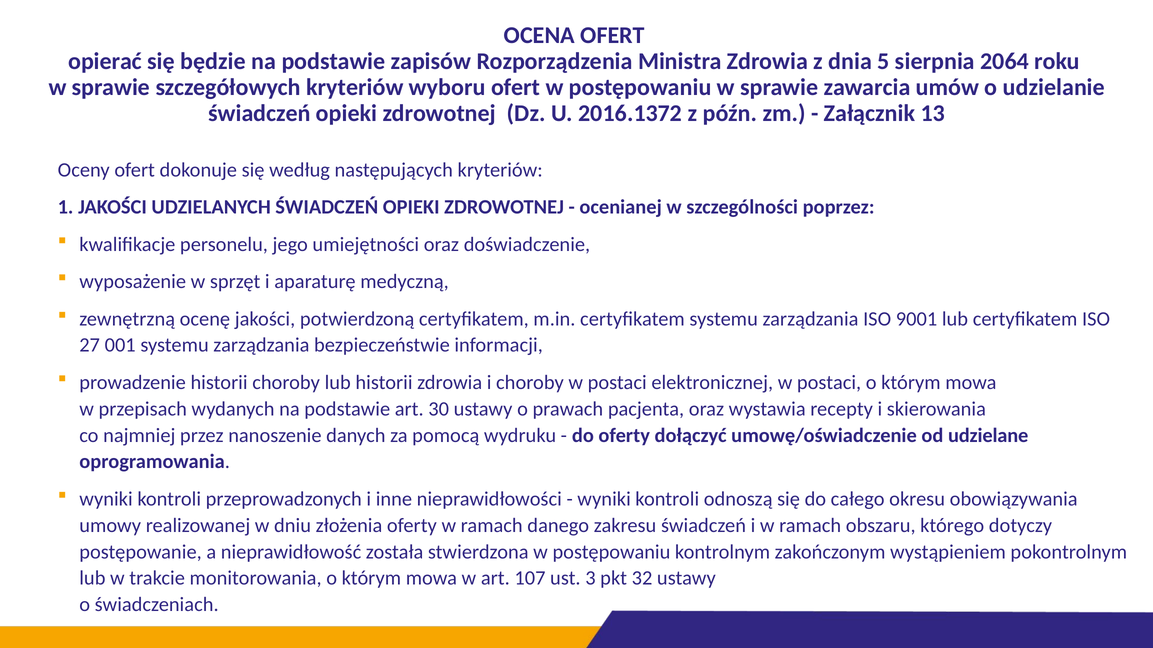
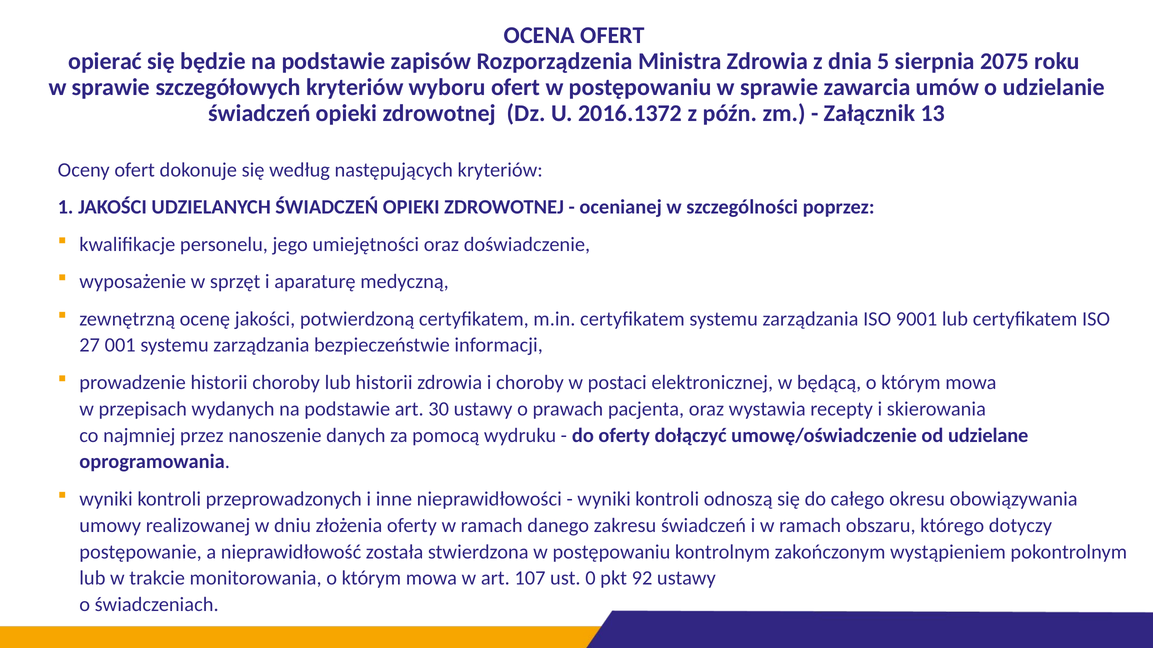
2064: 2064 -> 2075 (1005, 61)
elektronicznej w postaci: postaci -> będącą (829, 383)
3: 3 -> 0 (590, 579)
32: 32 -> 92 (642, 579)
